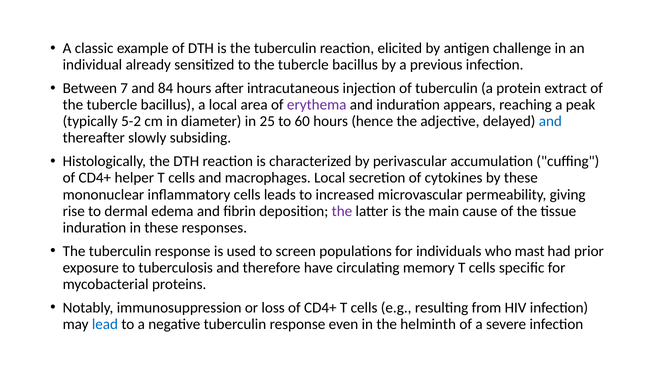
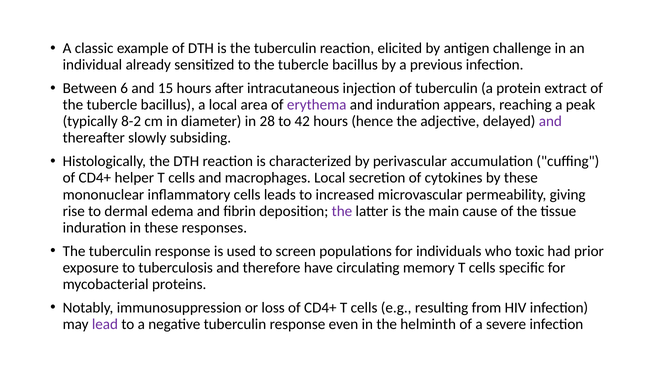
7: 7 -> 6 (124, 88)
84: 84 -> 15 (166, 88)
5-2: 5-2 -> 8-2 (131, 122)
25: 25 -> 28 (267, 122)
60: 60 -> 42 (302, 122)
and colour: blue -> purple (550, 122)
mast: mast -> toxic (530, 251)
lead colour: blue -> purple (105, 324)
